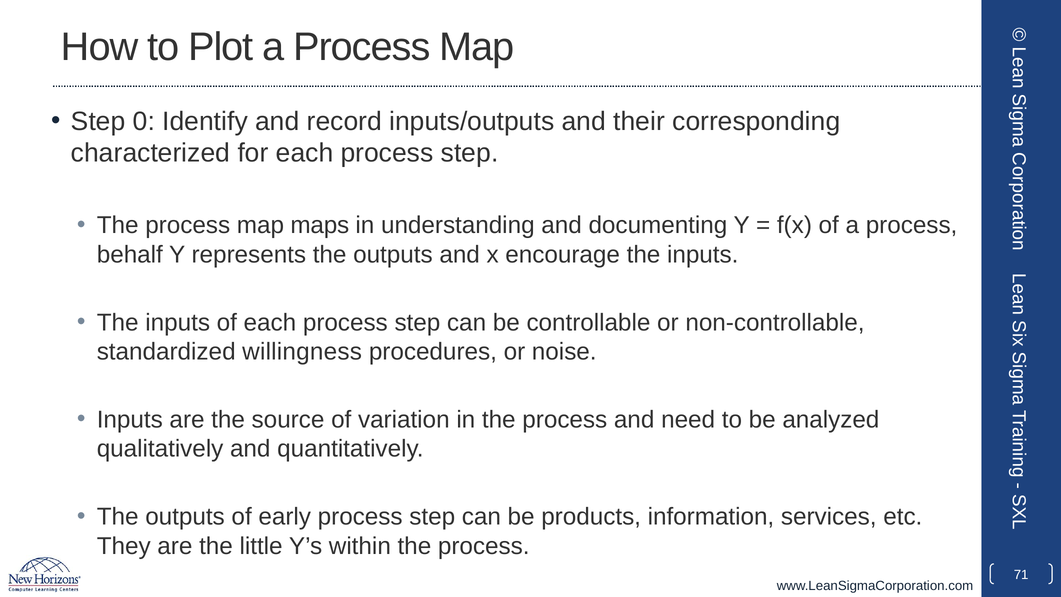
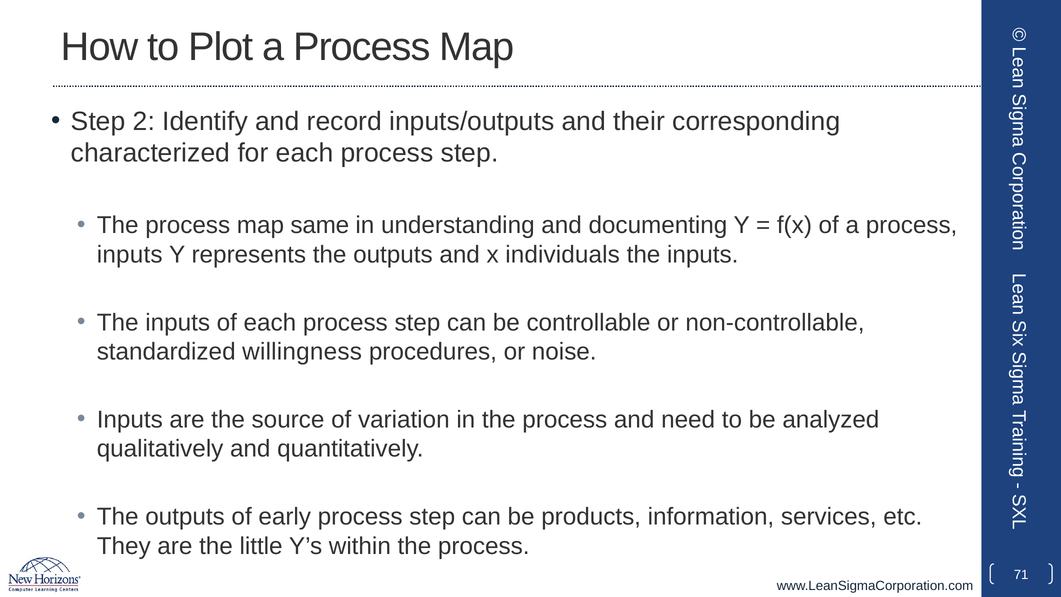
0: 0 -> 2 (144, 121)
maps: maps -> same (320, 225)
behalf: behalf -> inputs (130, 254)
encourage: encourage -> individuals (563, 254)
